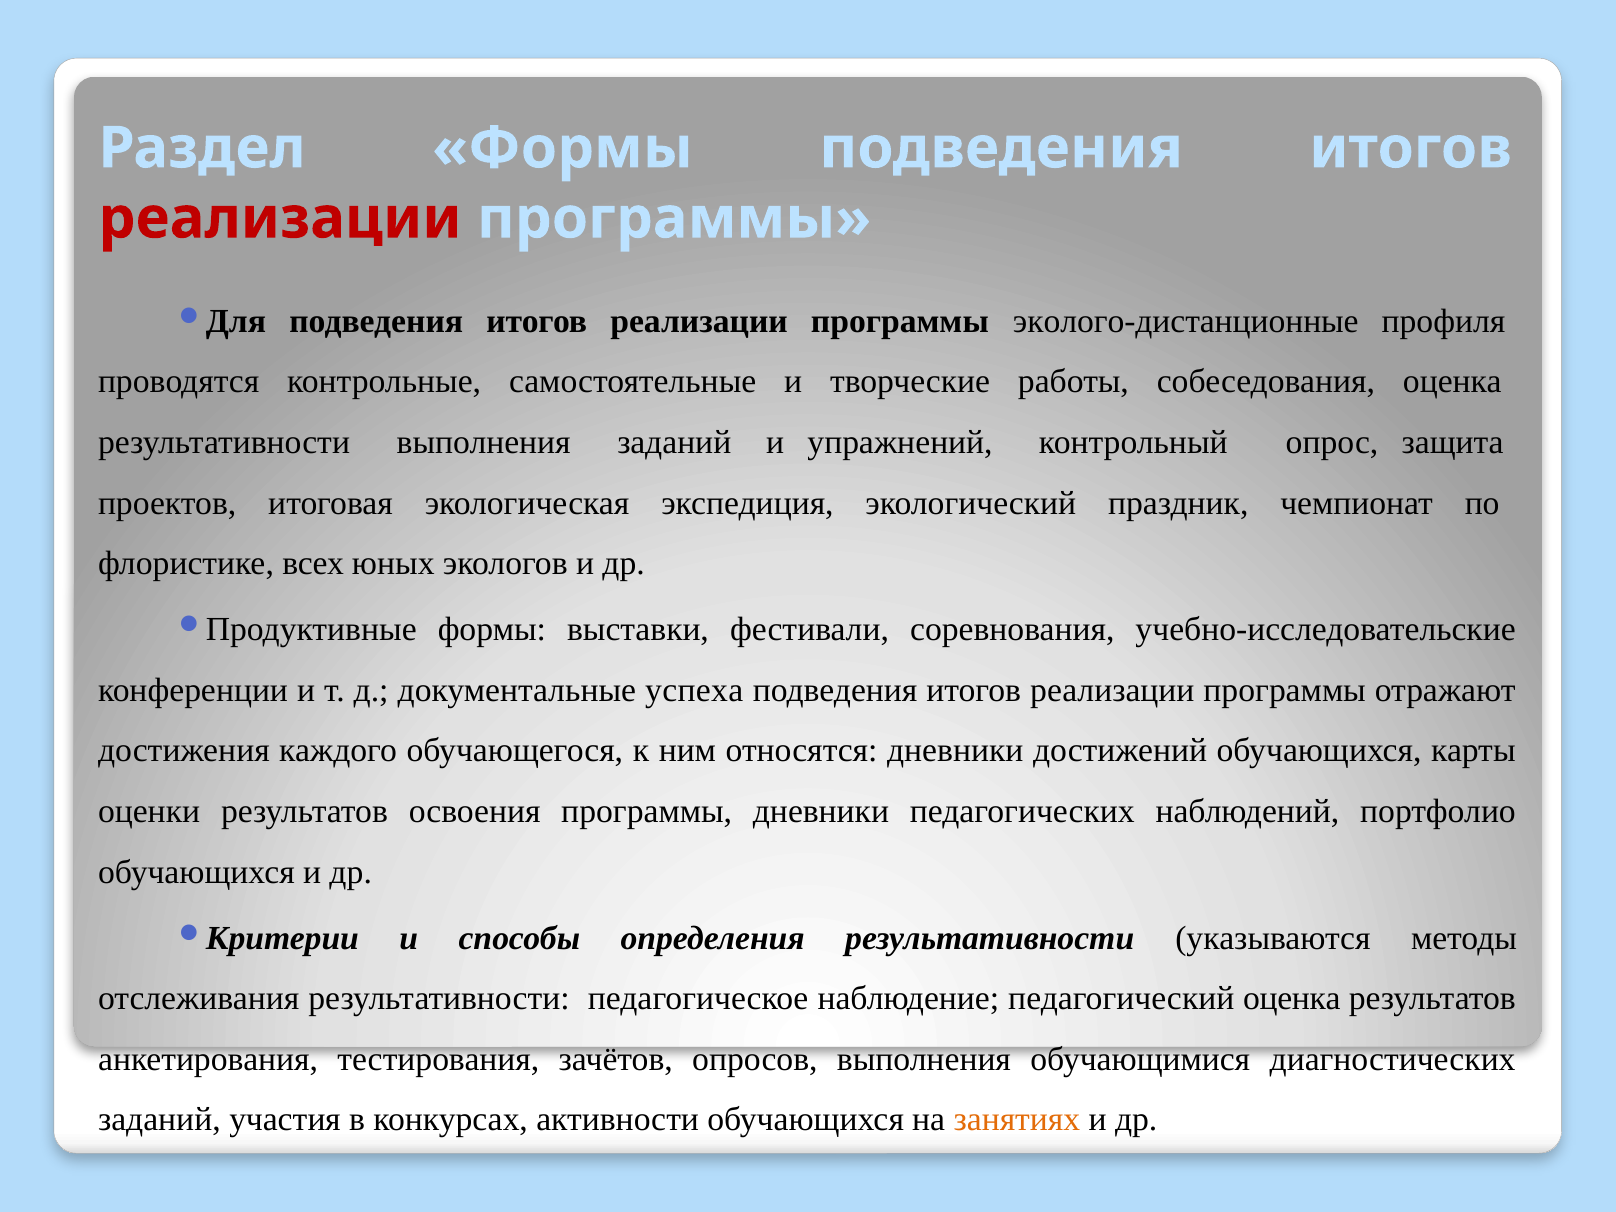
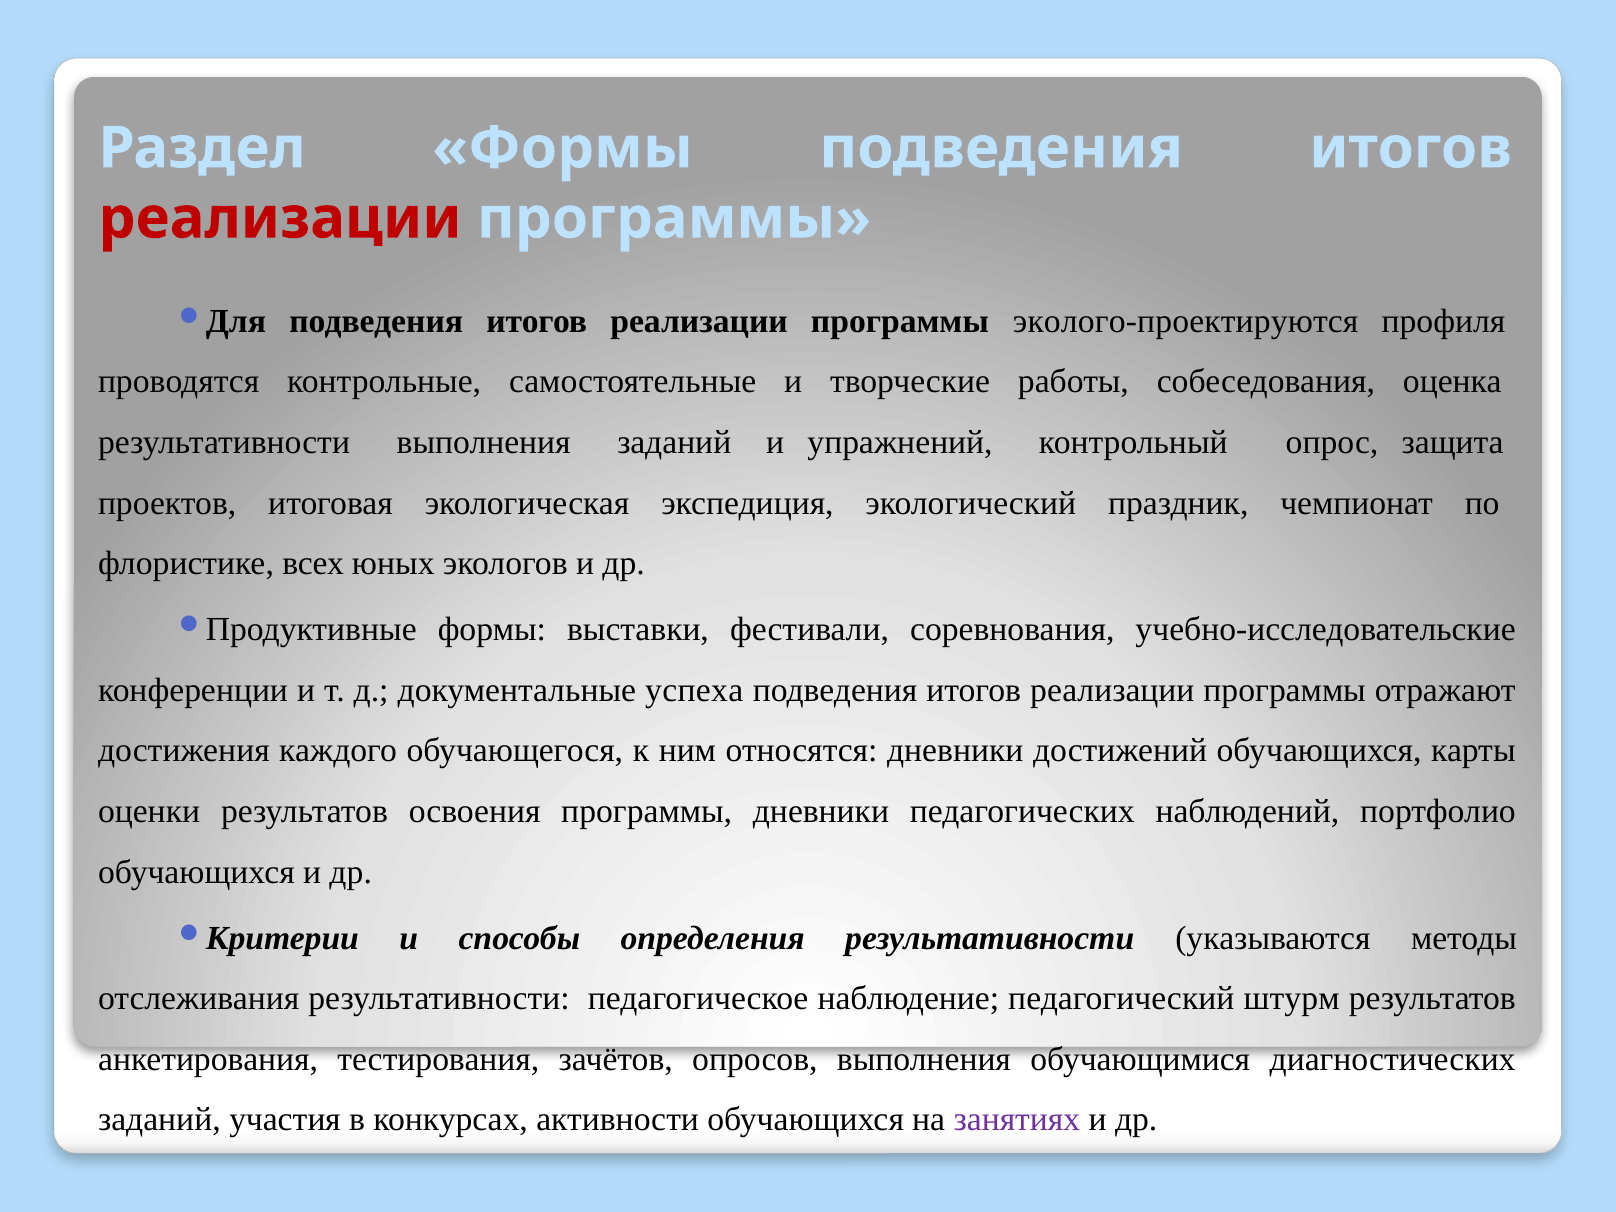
эколого-дистанционные: эколого-дистанционные -> эколого-проектируются (1186, 321)
педагогический оценка: оценка -> штурм (1292, 999)
занятиях colour: orange -> purple (1017, 1120)
